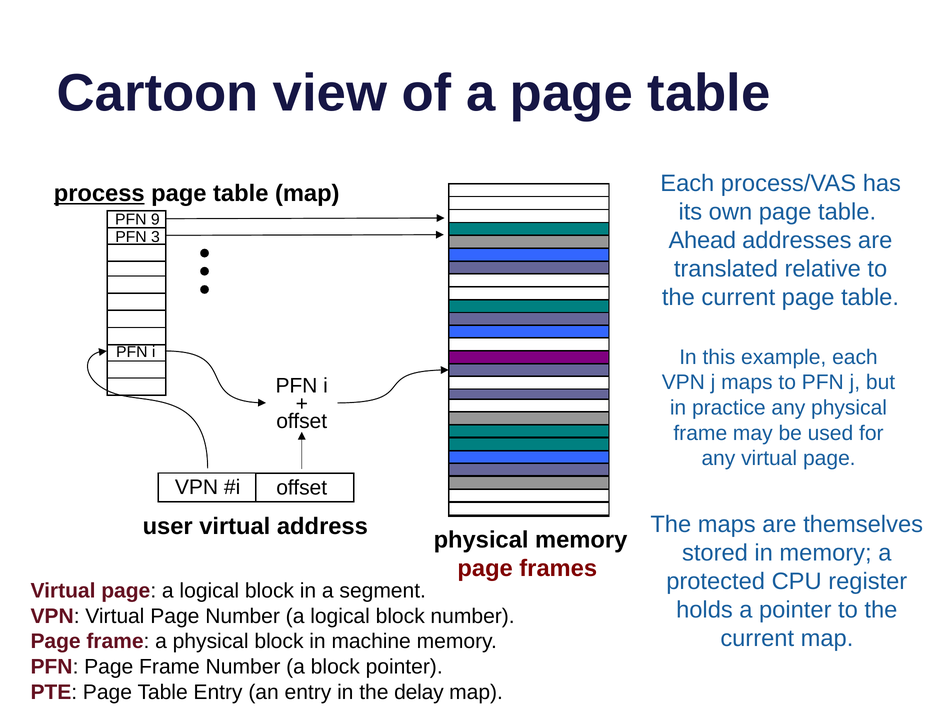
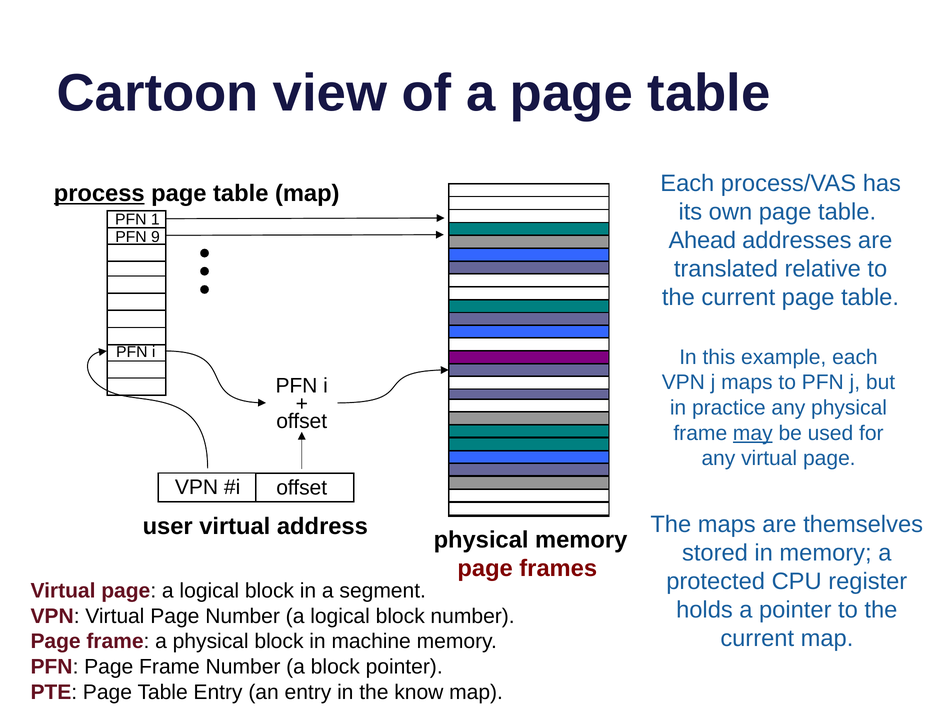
9: 9 -> 1 (155, 219)
3: 3 -> 9 (156, 237)
may underline: none -> present (753, 433)
delay: delay -> know (419, 692)
